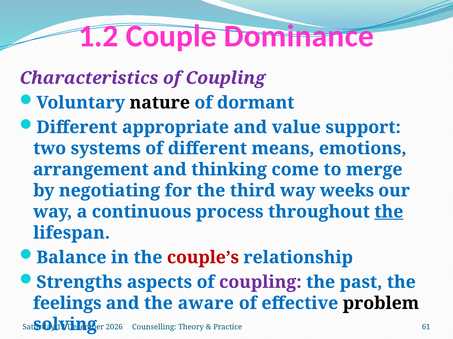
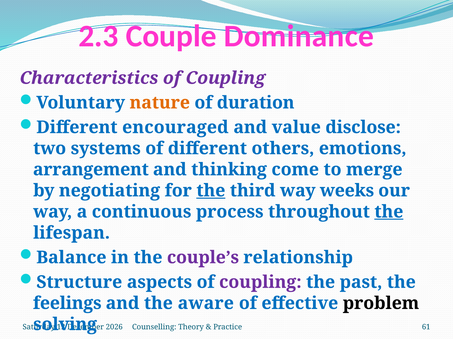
1.2: 1.2 -> 2.3 (98, 36)
nature colour: black -> orange (160, 103)
dormant: dormant -> duration (256, 103)
appropriate: appropriate -> encouraged (175, 128)
support: support -> disclose (363, 128)
means: means -> others (283, 149)
the underline: none -> present (211, 191)
couple’s colour: red -> purple (203, 258)
Strengths: Strengths -> Structure (79, 283)
